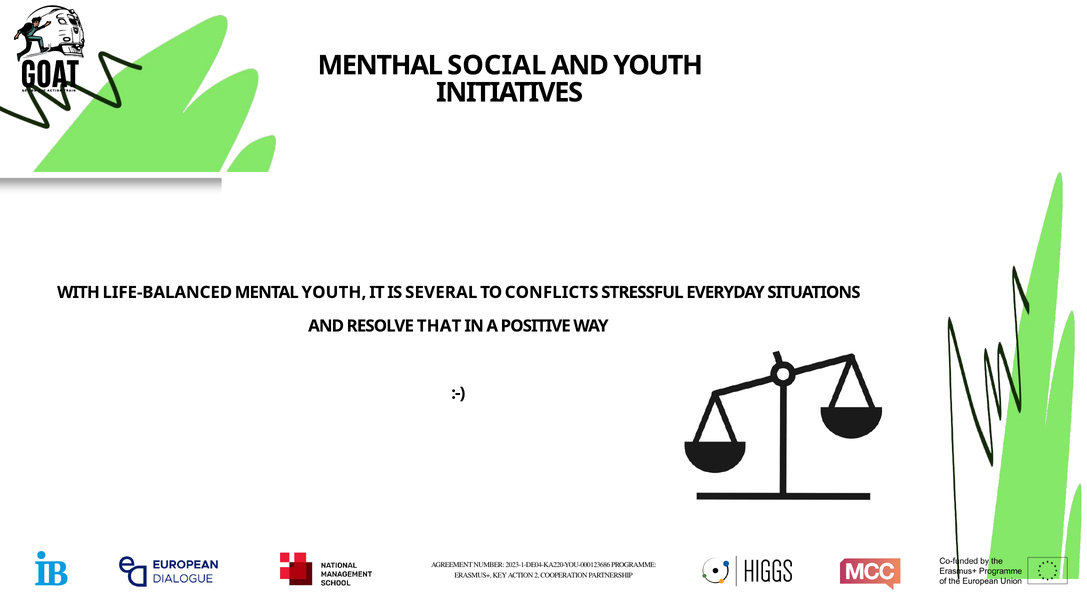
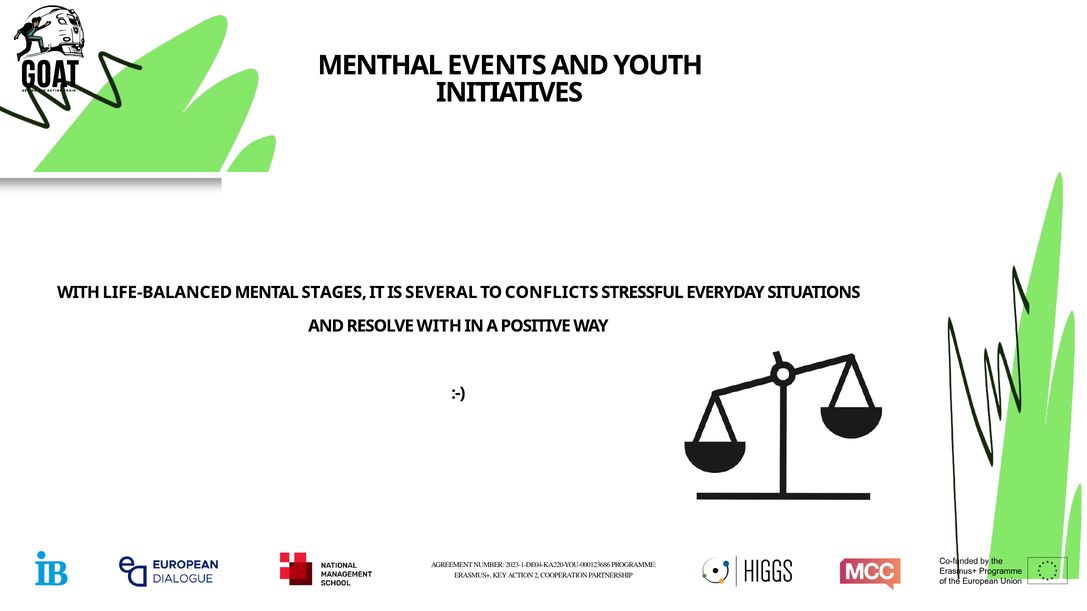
SOCIAL: SOCIAL -> EVENTS (497, 65)
MENTAL YOUTH: YOUTH -> STAGES (334, 293)
RESOLVE THAT: THAT -> WITH (439, 326)
